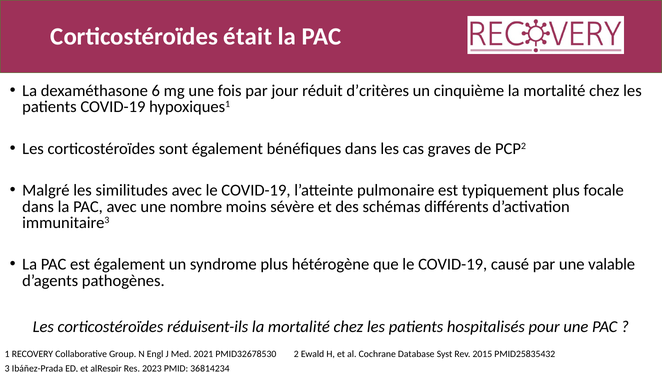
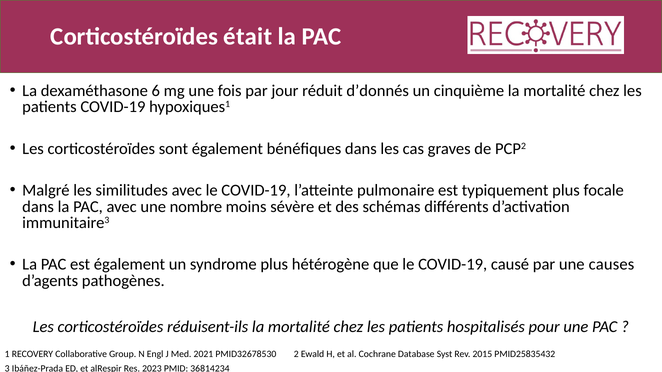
d’critères: d’critères -> d’donnés (378, 91)
valable: valable -> causes (611, 265)
